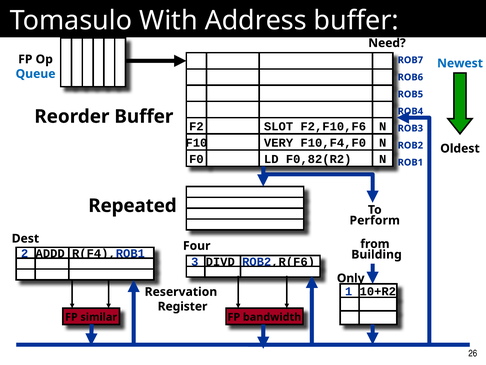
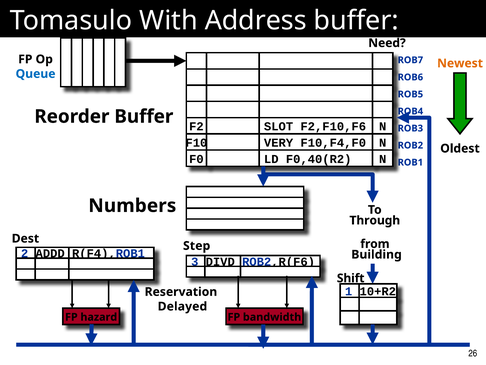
Newest colour: blue -> orange (460, 63)
F0,82(R2: F0,82(R2 -> F0,40(R2 (319, 159)
Repeated: Repeated -> Numbers (132, 205)
Perform: Perform -> Through (375, 220)
Four: Four -> Step (197, 245)
Only: Only -> Shift (351, 278)
Register: Register -> Delayed (182, 306)
similar: similar -> hazard (99, 317)
